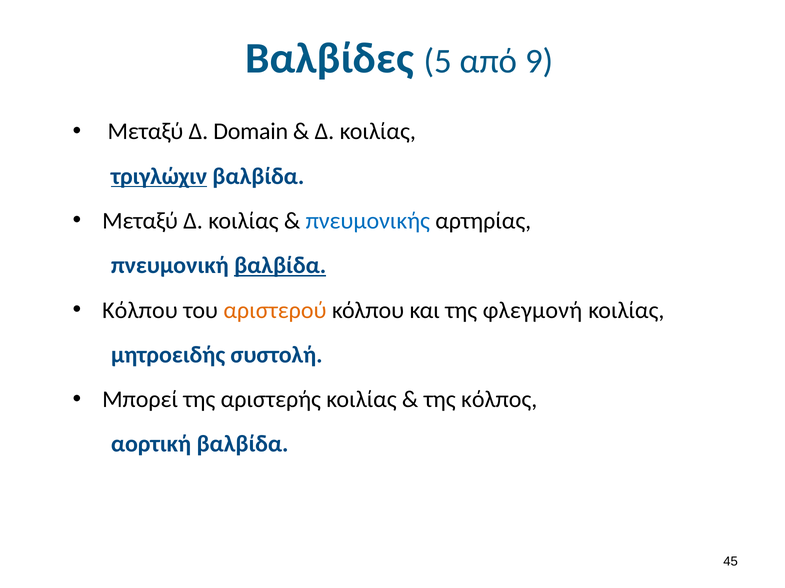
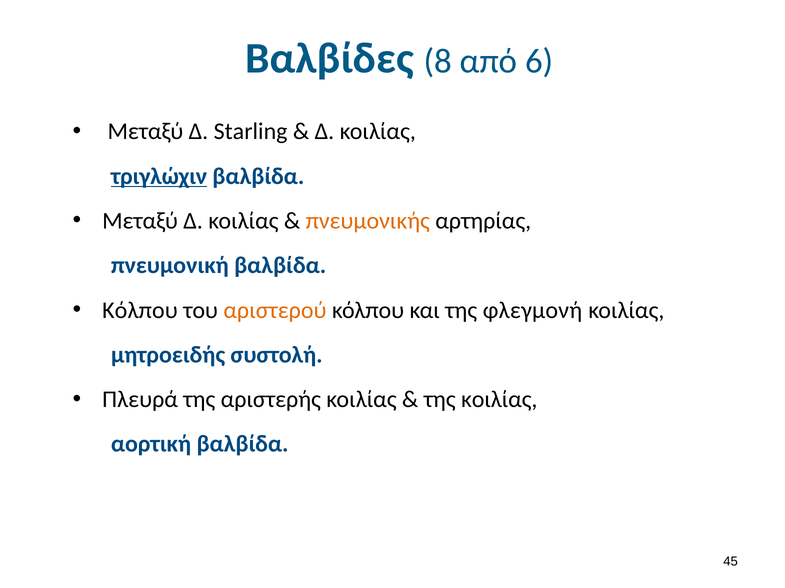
5: 5 -> 8 (438, 61)
9: 9 -> 6 (539, 61)
Domain: Domain -> Starling (251, 132)
πνευμονικής colour: blue -> orange (368, 221)
βαλβίδα underline: present -> none (280, 266)
Μπορεί: Μπορεί -> Πλευρά (140, 400)
της κόλπος: κόλπος -> κοιλίας (499, 400)
